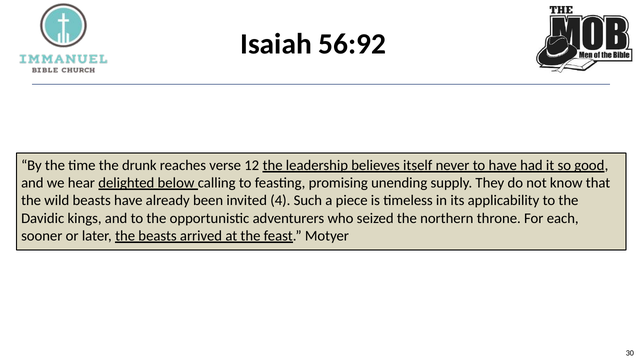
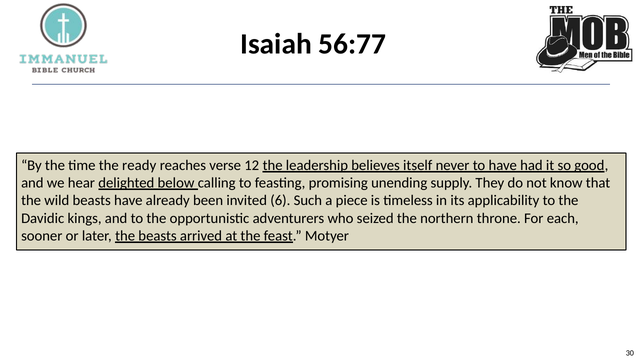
56:92: 56:92 -> 56:77 (352, 44)
drunk: drunk -> ready (139, 165)
4: 4 -> 6 (280, 201)
